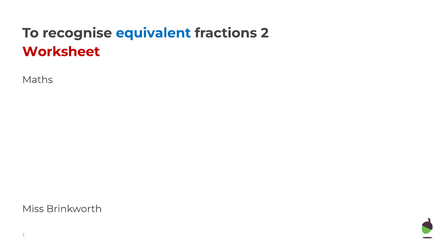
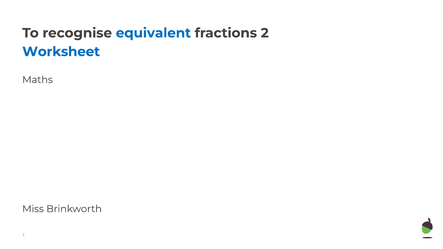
Worksheet colour: red -> blue (61, 52)
